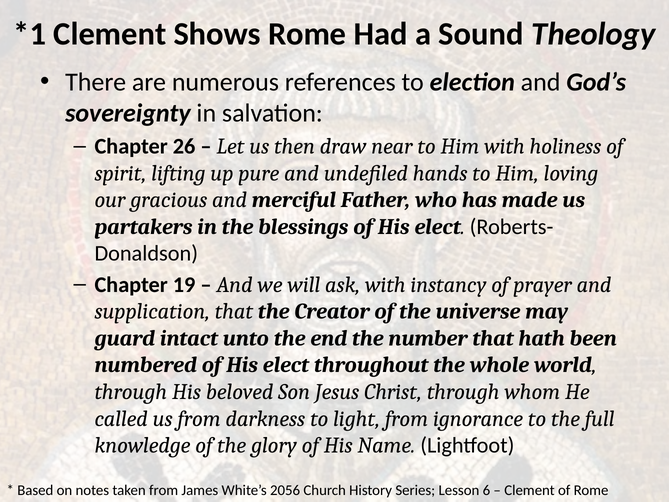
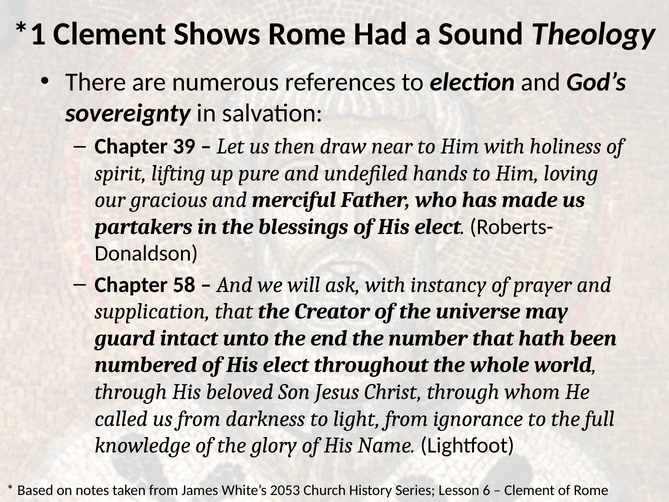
26: 26 -> 39 (184, 146)
19: 19 -> 58 (184, 285)
2056: 2056 -> 2053 (285, 490)
